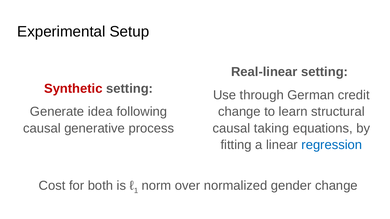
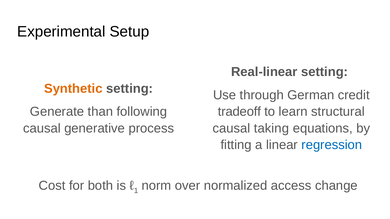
Synthetic colour: red -> orange (73, 89)
idea: idea -> than (100, 112)
change: change -> tradeoff (239, 112)
gender: gender -> access (291, 186)
